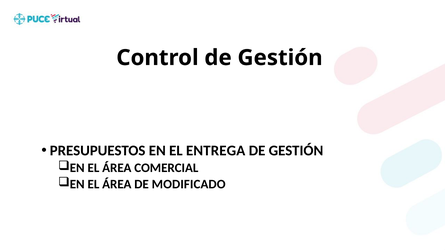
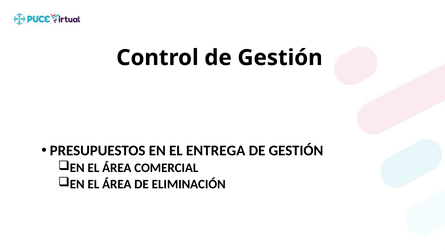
MODIFICADO: MODIFICADO -> ELIMINACIÓN (189, 184)
